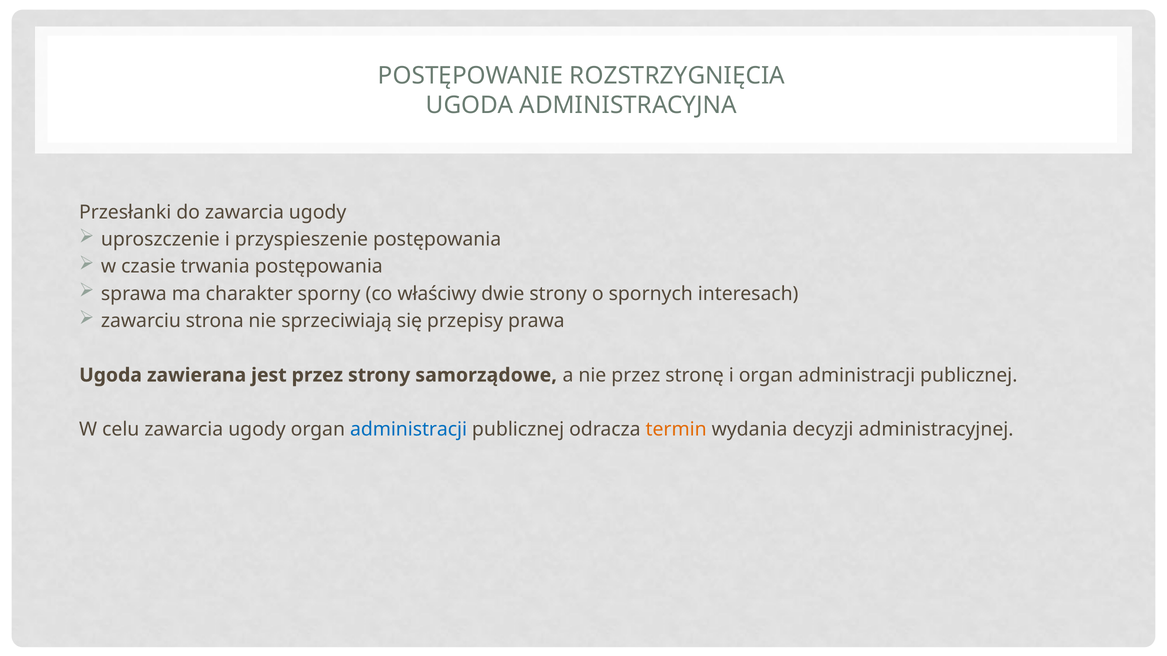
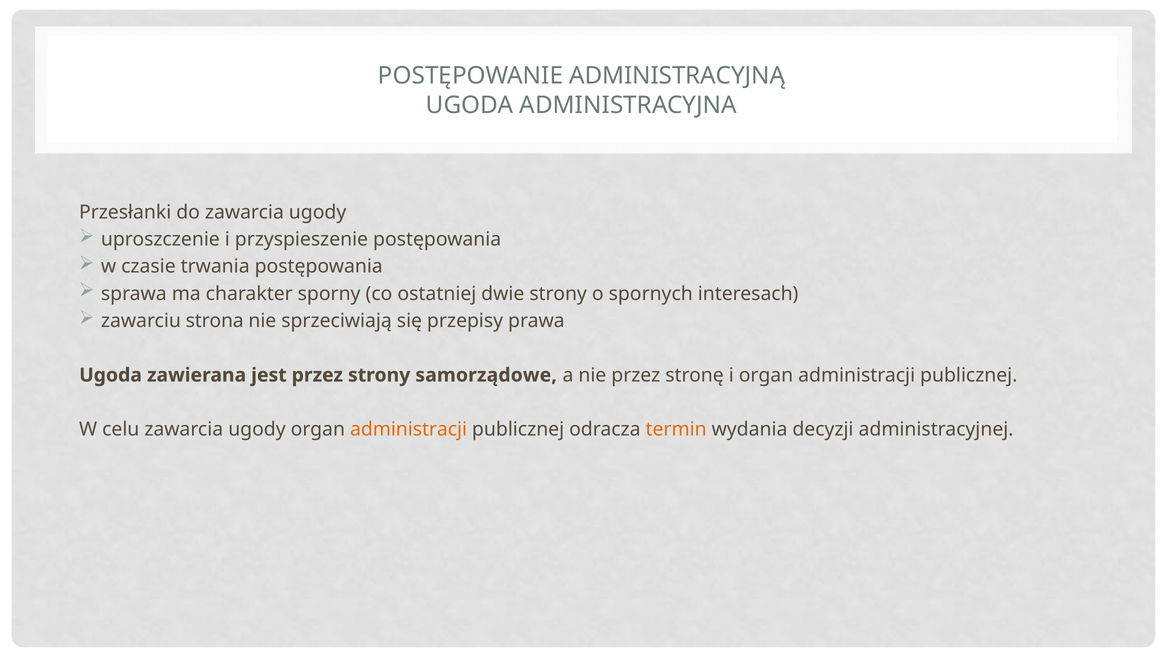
ROZSTRZYGNIĘCIA: ROZSTRZYGNIĘCIA -> ADMINISTRACYJNĄ (677, 76)
właściwy: właściwy -> ostatniej (437, 294)
administracji colour: blue -> orange (409, 430)
